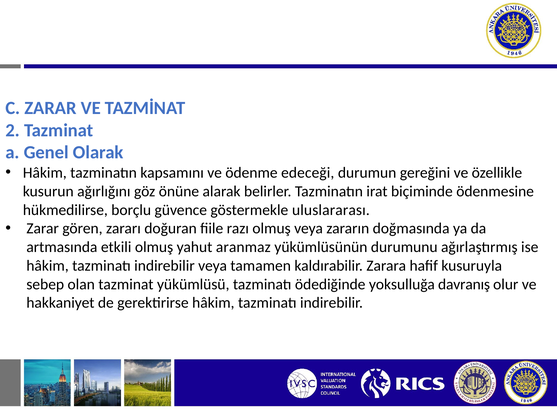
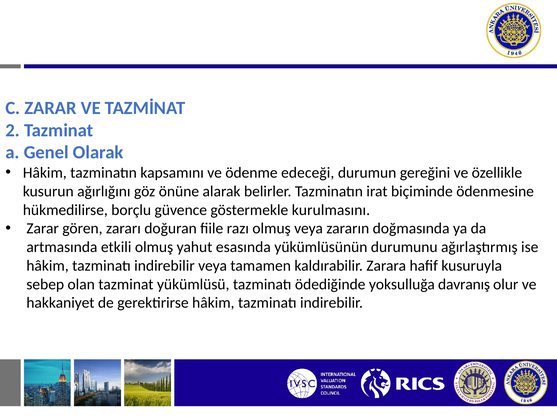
uluslararası: uluslararası -> kurulmasını (331, 210)
aranmaz: aranmaz -> esasında (243, 247)
